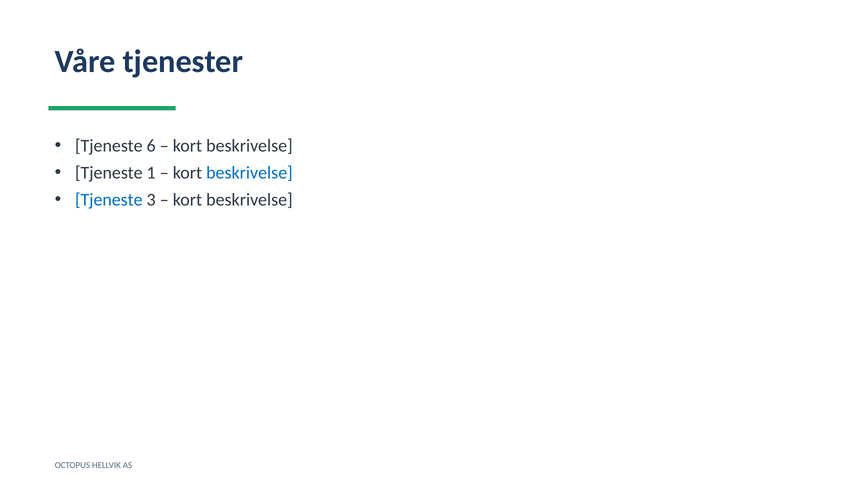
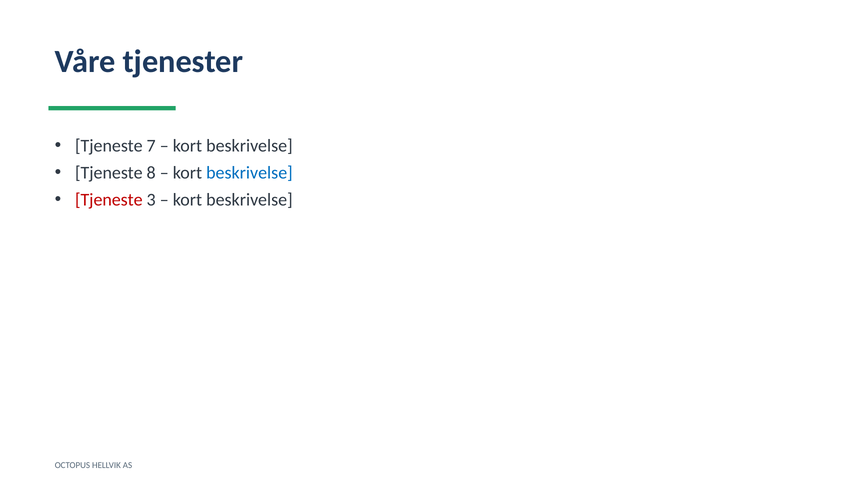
6: 6 -> 7 (151, 146)
1: 1 -> 8 (151, 173)
Tjeneste colour: blue -> red (109, 200)
